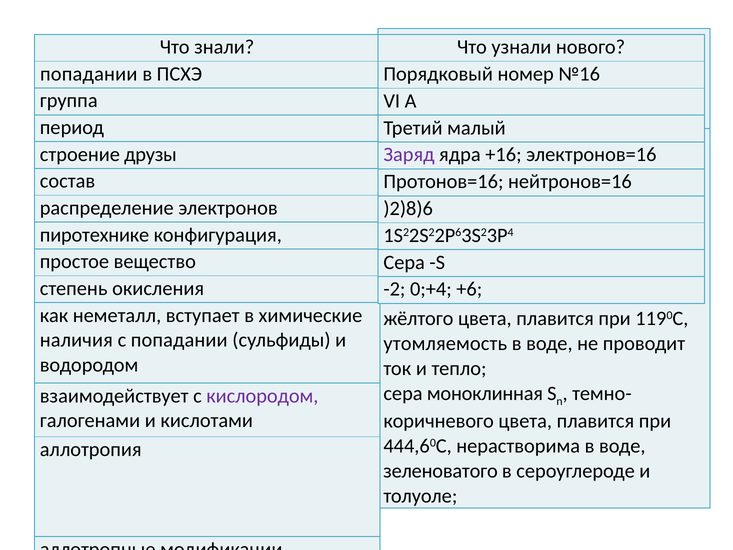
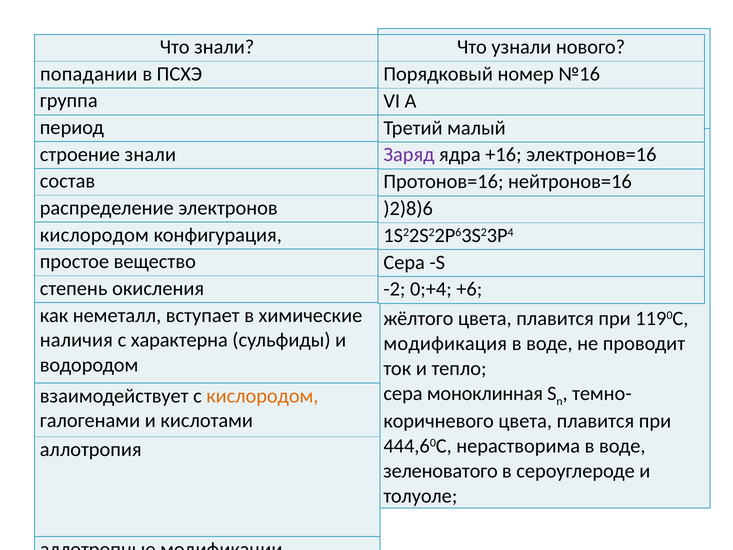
строение друзы: друзы -> знали (150, 154)
пиротехнике: пиротехнике -> кислородом (94, 235)
с попадании: попадании -> характерна (179, 340)
утомляемость: утомляемость -> модификация (445, 343)
кислородом colour: purple -> orange (262, 396)
